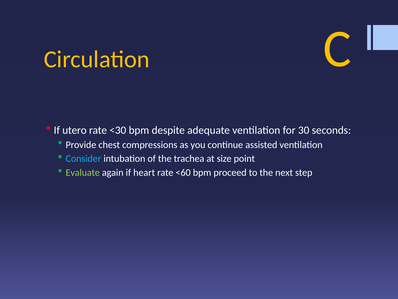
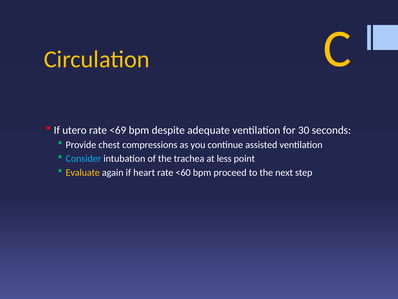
<30: <30 -> <69 (118, 130)
size: size -> less (224, 158)
Evaluate colour: light green -> yellow (83, 172)
